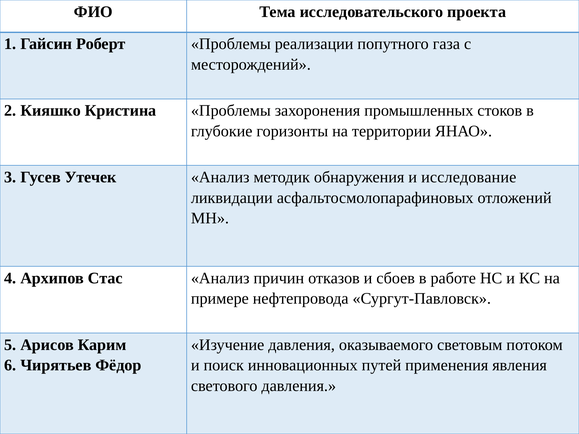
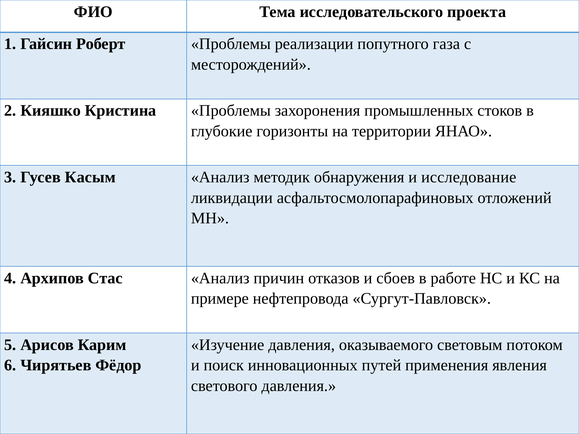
Утечек: Утечек -> Касым (90, 177)
